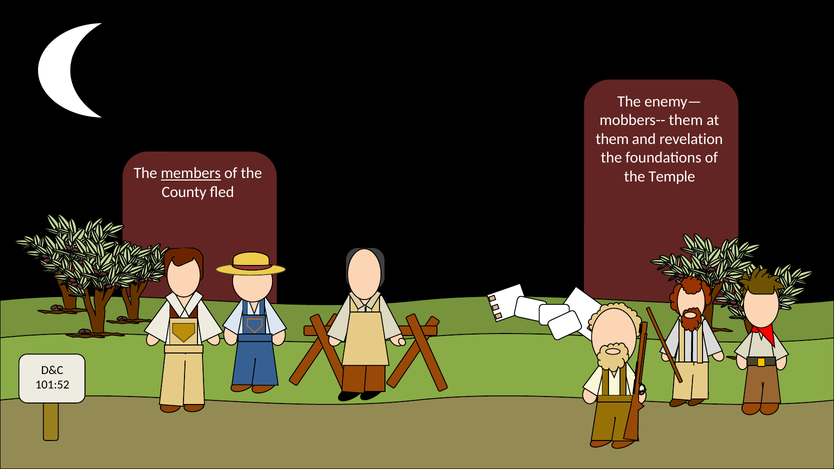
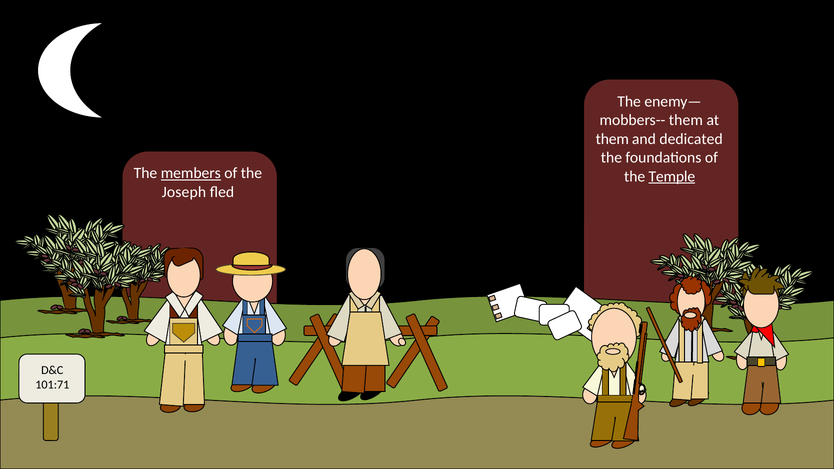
revelation: revelation -> dedicated (691, 139)
Temple underline: none -> present (672, 176)
County: County -> Joseph (184, 192)
101:52: 101:52 -> 101:71 (52, 385)
